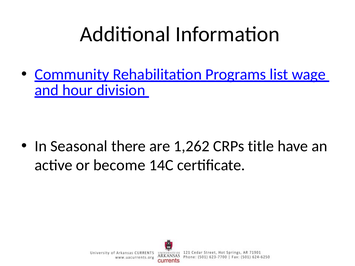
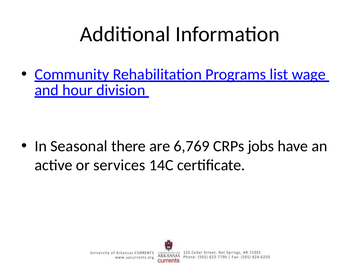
1,262: 1,262 -> 6,769 (192, 146)
title: title -> jobs (261, 146)
become: become -> services (119, 165)
